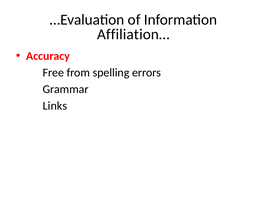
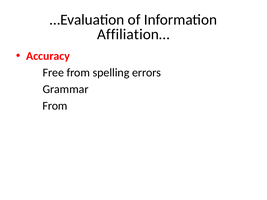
Links: Links -> From (55, 106)
